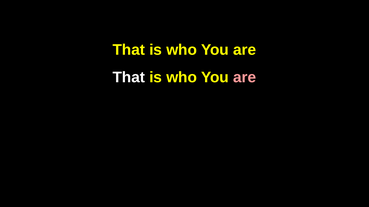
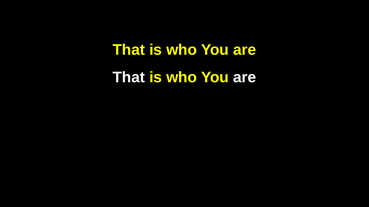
are colour: pink -> white (245, 78)
